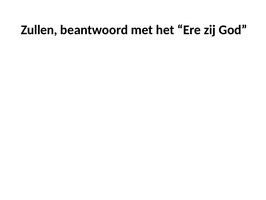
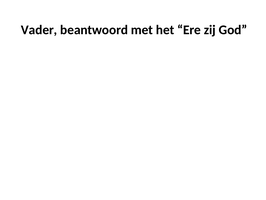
Zullen: Zullen -> Vader (39, 30)
